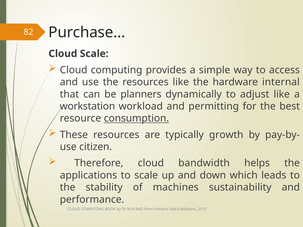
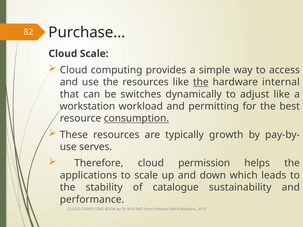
the underline: none -> present (201, 82)
planners: planners -> switches (141, 94)
citizen: citizen -> serves (96, 147)
bandwidth: bandwidth -> permission (204, 163)
machines: machines -> catalogue (176, 188)
